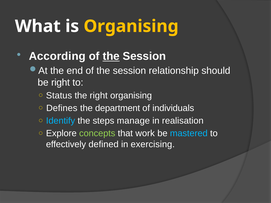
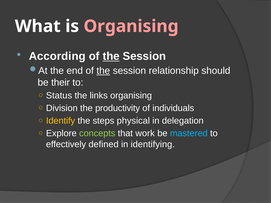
Organising colour: yellow -> pink (131, 26)
the underline: none -> present (103, 71)
be right: right -> their (61, 83)
the right: right -> links (99, 96)
Defines: Defines -> Division (62, 108)
department: department -> productivity (118, 108)
Identify colour: light blue -> yellow (61, 121)
manage: manage -> physical (133, 121)
realisation: realisation -> delegation (183, 121)
exercising: exercising -> identifying (153, 144)
